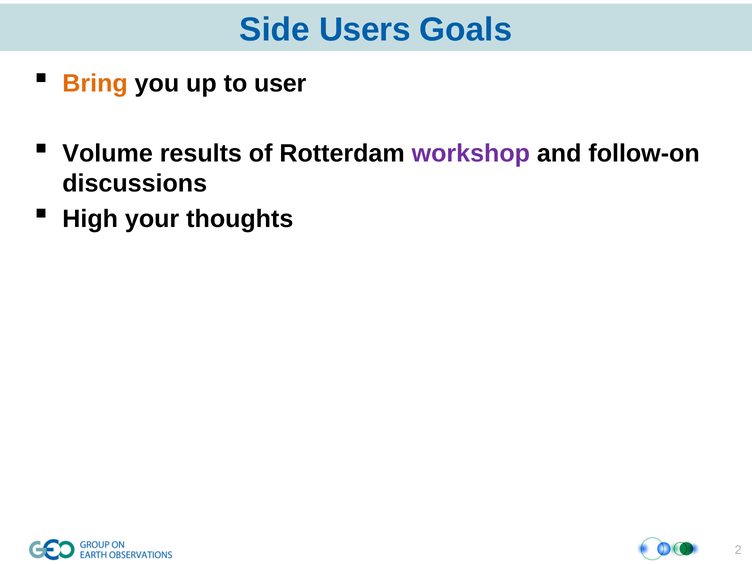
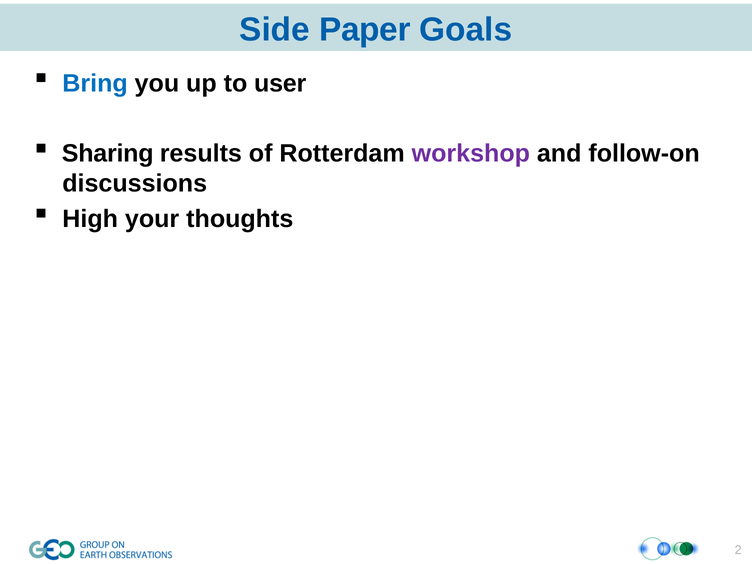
Users: Users -> Paper (365, 30)
Bring colour: orange -> blue (95, 83)
Volume: Volume -> Sharing (108, 154)
